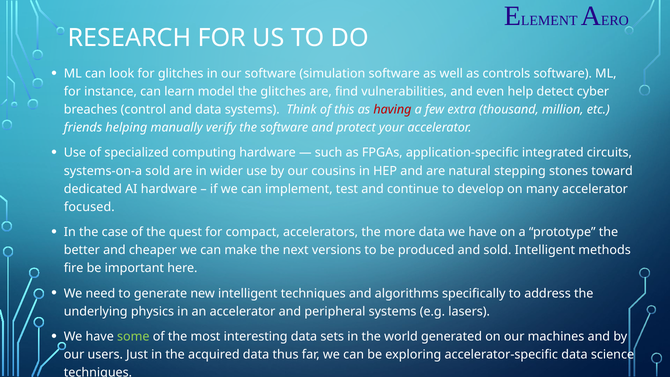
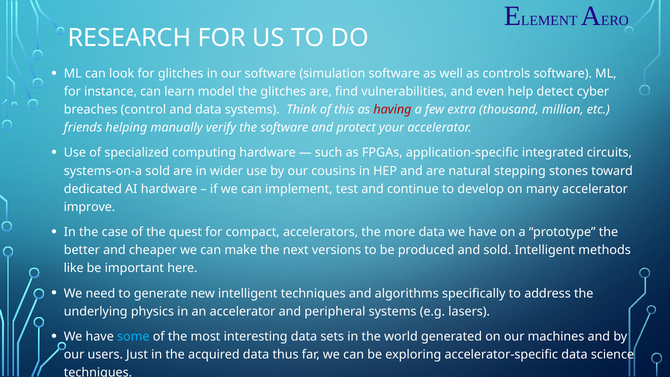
focused: focused -> improve (89, 207)
fire: fire -> like (74, 268)
some colour: light green -> light blue (133, 336)
